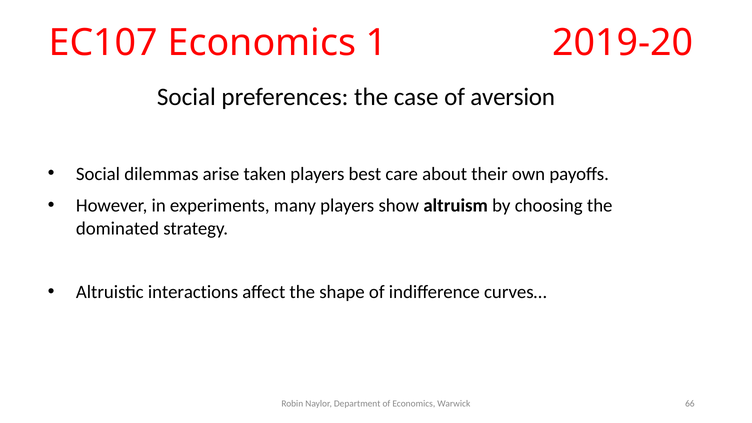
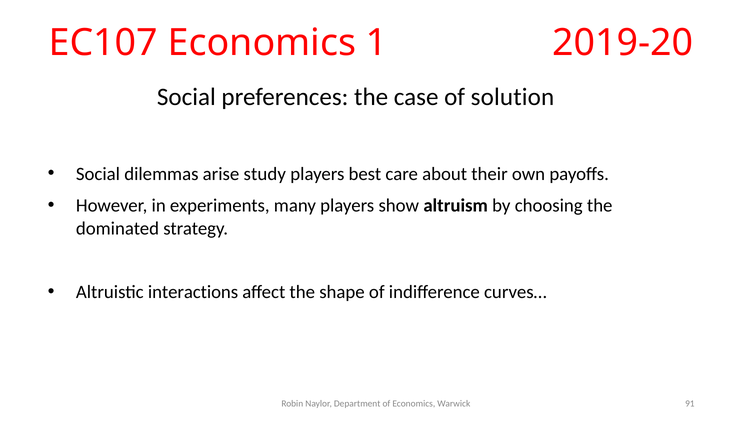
aversion: aversion -> solution (512, 97)
taken: taken -> study (265, 174)
66: 66 -> 91 (690, 404)
